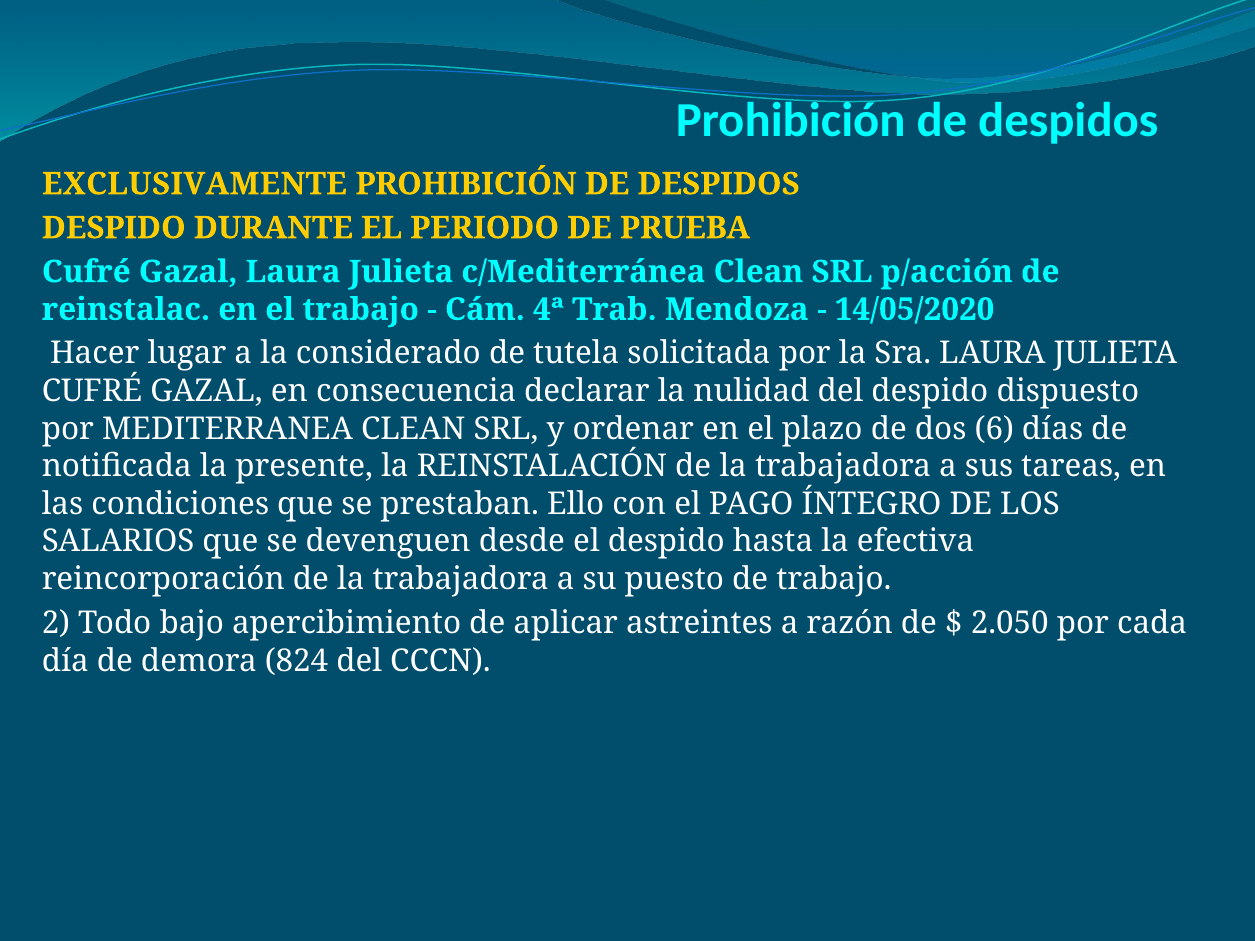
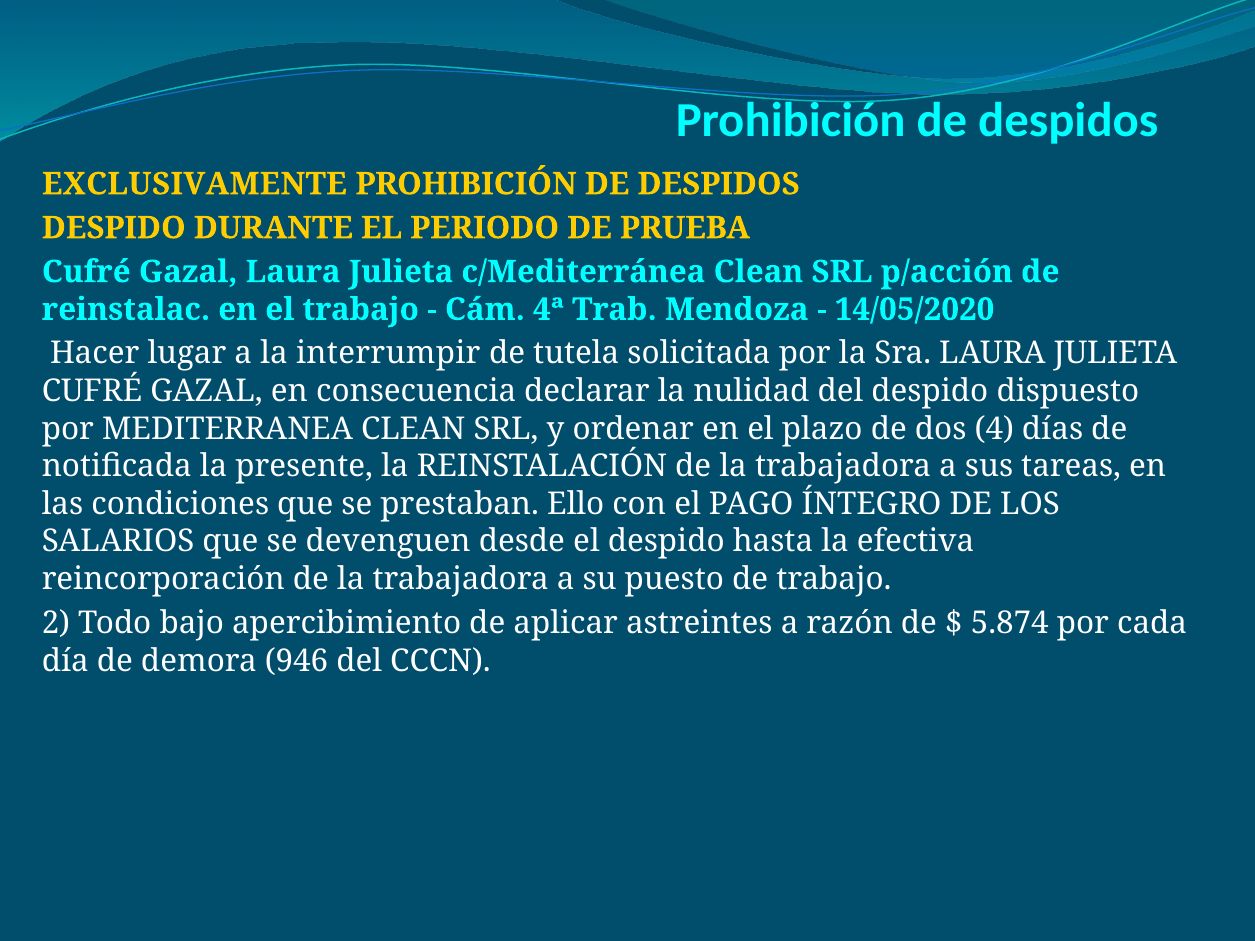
considerado: considerado -> interrumpir (388, 353)
6: 6 -> 4 (994, 429)
2.050: 2.050 -> 5.874 (1010, 623)
824: 824 -> 946 (297, 661)
